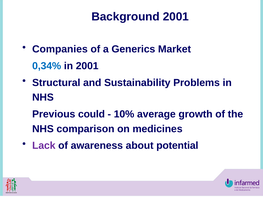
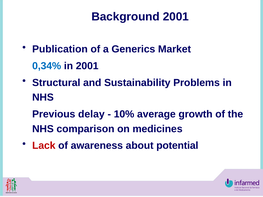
Companies: Companies -> Publication (60, 49)
could: could -> delay (91, 114)
Lack colour: purple -> red (44, 146)
